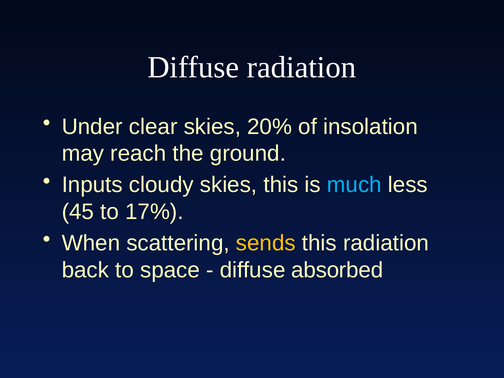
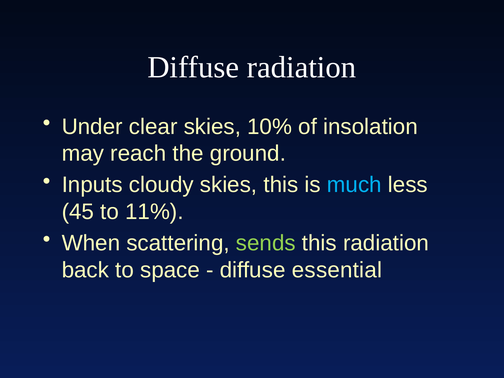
20%: 20% -> 10% (270, 127)
17%: 17% -> 11% (154, 212)
sends colour: yellow -> light green (266, 243)
absorbed: absorbed -> essential (337, 270)
